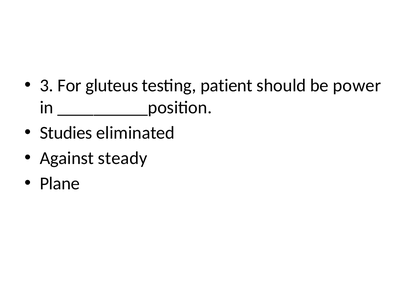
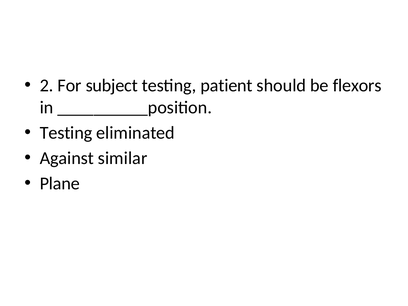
3: 3 -> 2 (47, 86)
gluteus: gluteus -> subject (112, 86)
power: power -> flexors (357, 86)
Studies: Studies -> Testing (66, 133)
steady: steady -> similar (123, 158)
